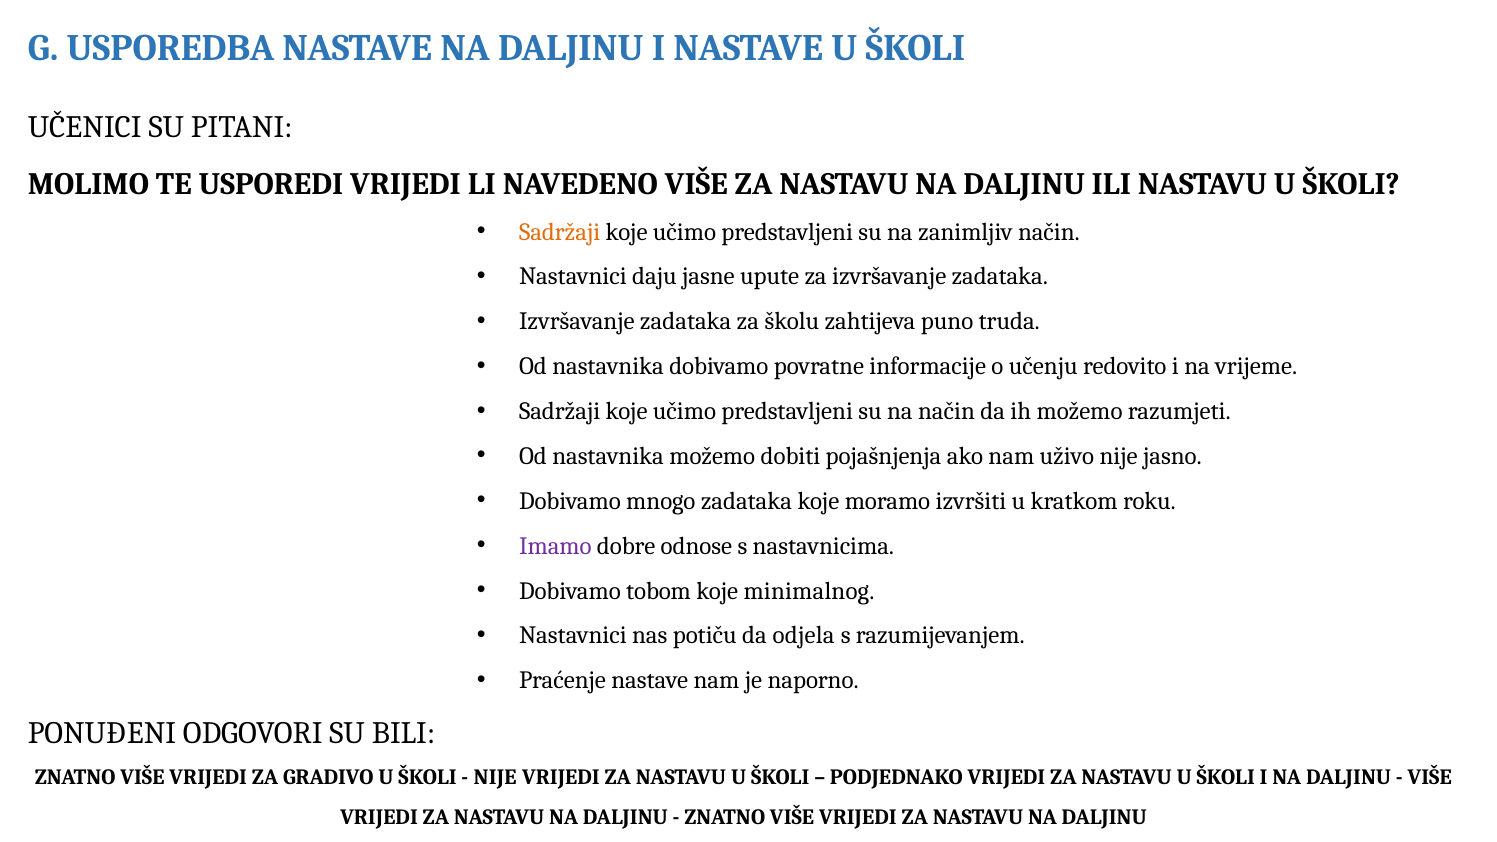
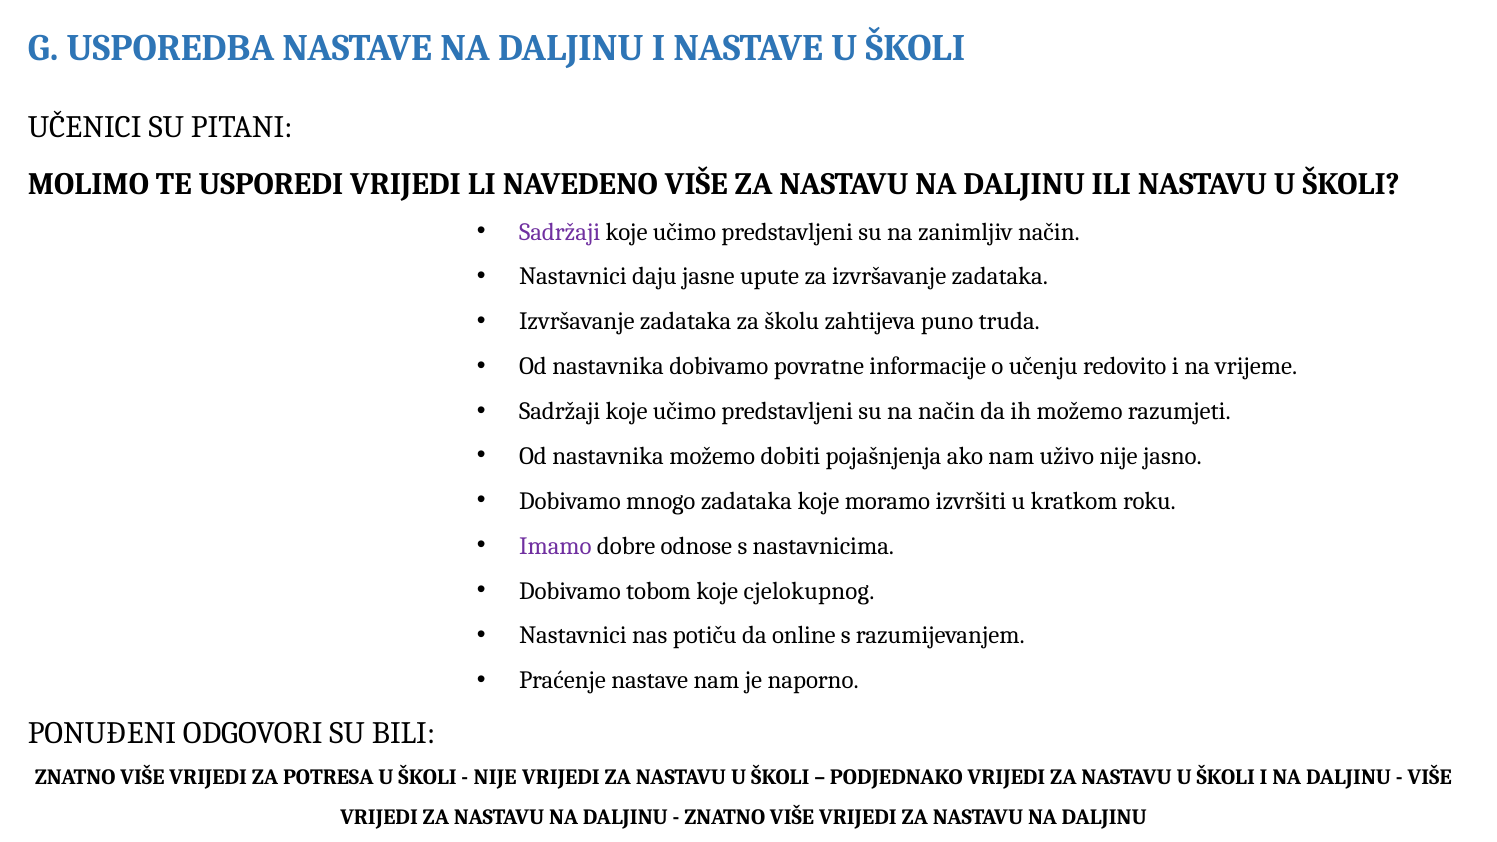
Sadržaji colour: orange -> purple (560, 232)
minimalnog: minimalnog -> cjelokupnog (809, 591)
odjela: odjela -> online (804, 636)
GRADIVO: GRADIVO -> POTRESA (328, 778)
